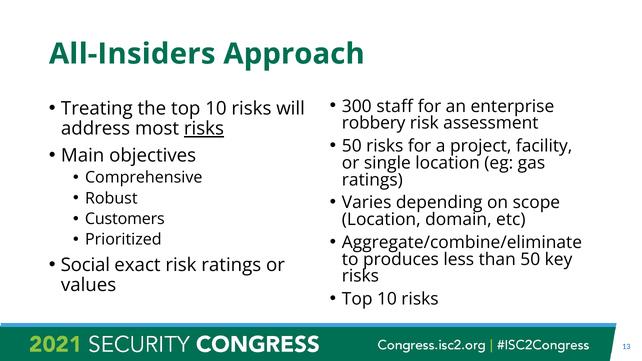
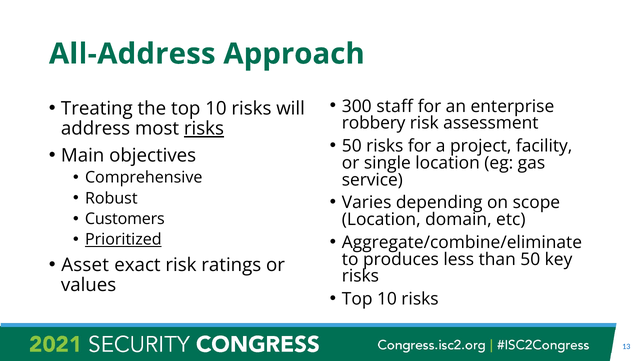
All-Insiders: All-Insiders -> All-Address (132, 54)
ratings: ratings -> service (372, 180)
Prioritized underline: none -> present (123, 240)
Social: Social -> Asset (85, 265)
